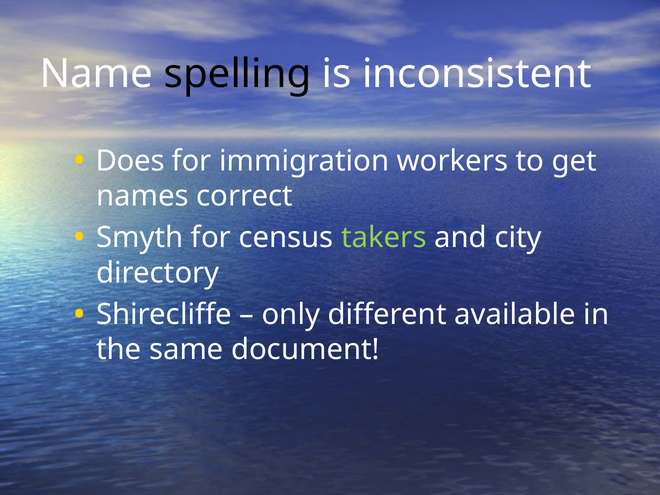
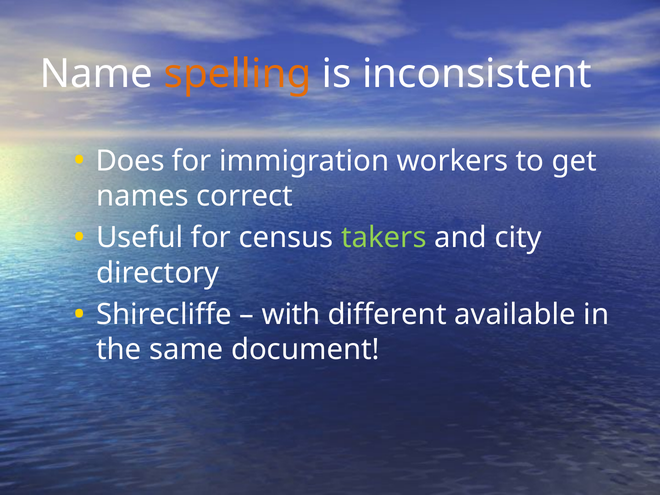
spelling colour: black -> orange (238, 74)
Smyth: Smyth -> Useful (140, 238)
only: only -> with (291, 314)
